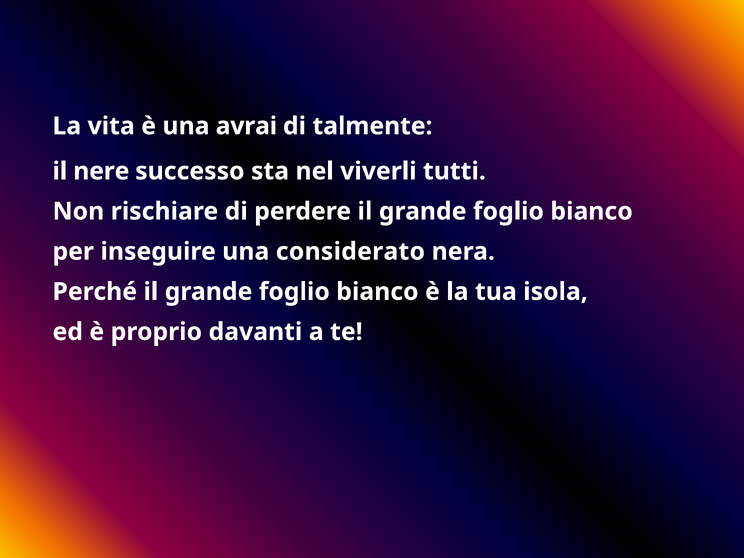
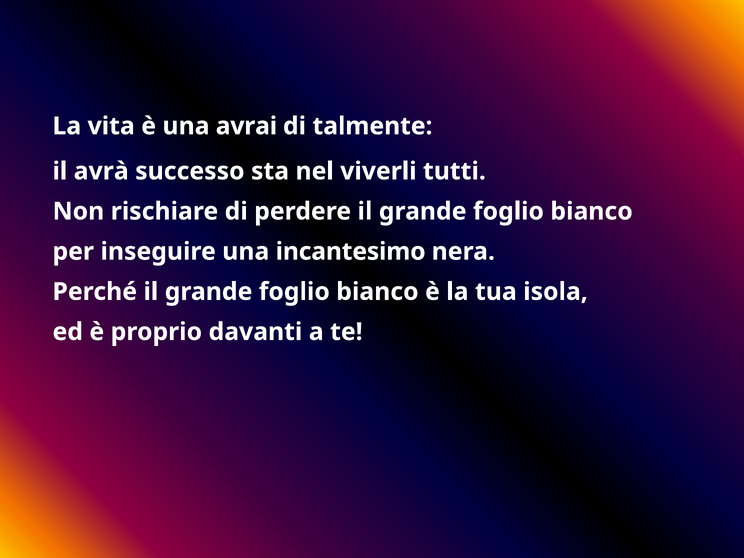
nere: nere -> avrà (101, 171)
considerato: considerato -> incantesimo (351, 252)
